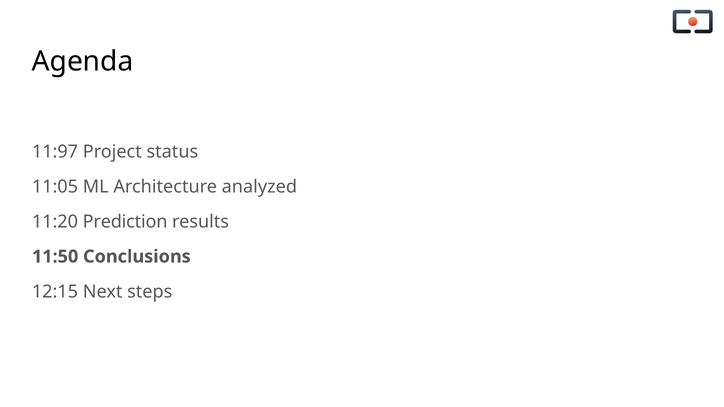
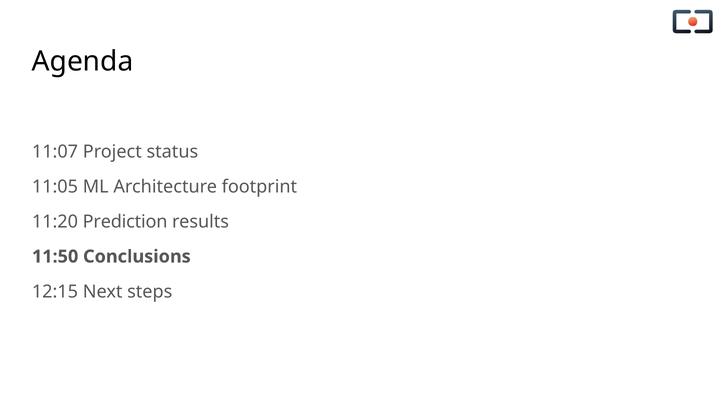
11:97: 11:97 -> 11:07 (55, 152)
analyzed: analyzed -> footprint (259, 187)
